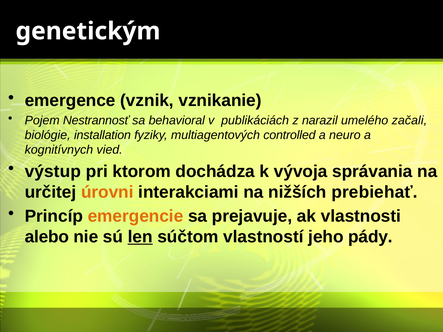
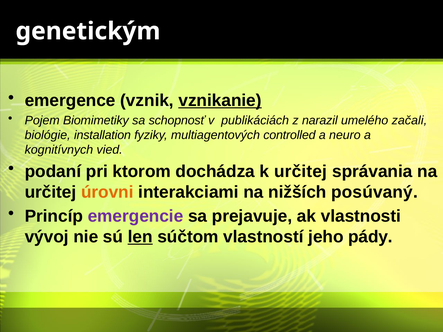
vznikanie underline: none -> present (220, 101)
Nestrannosť: Nestrannosť -> Biomimetiky (96, 120)
behavioral: behavioral -> schopnosť (177, 120)
výstup: výstup -> podaní (53, 172)
k vývoja: vývoja -> určitej (301, 172)
prebiehať: prebiehať -> posúvaný (375, 192)
emergencie colour: orange -> purple (136, 216)
alebo: alebo -> vývoj (47, 237)
